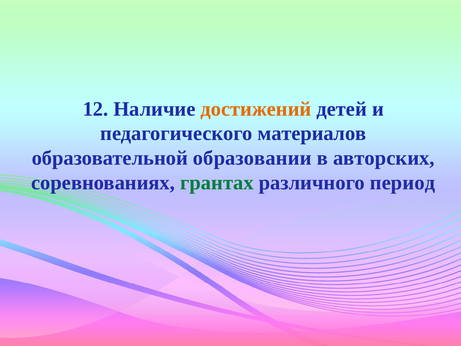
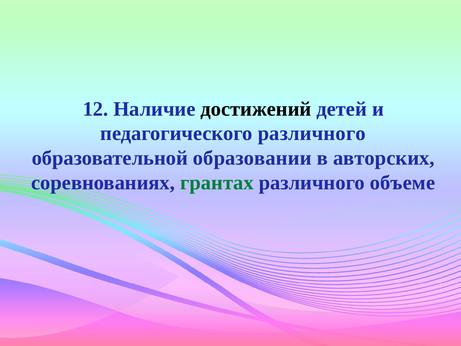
достижений colour: orange -> black (256, 109)
педагогического материалов: материалов -> различного (312, 133)
период: период -> объеме (402, 183)
